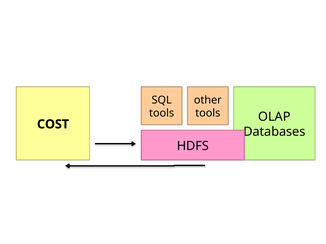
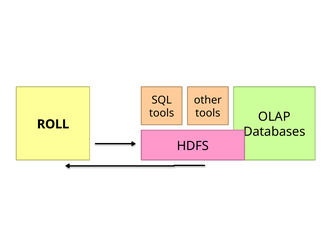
COST: COST -> ROLL (53, 124)
